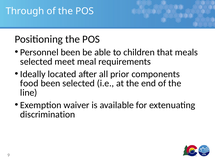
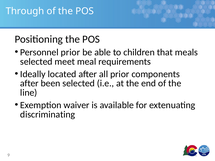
Personnel been: been -> prior (70, 52)
food: food -> after (29, 83)
discrimination: discrimination -> discriminating (48, 115)
